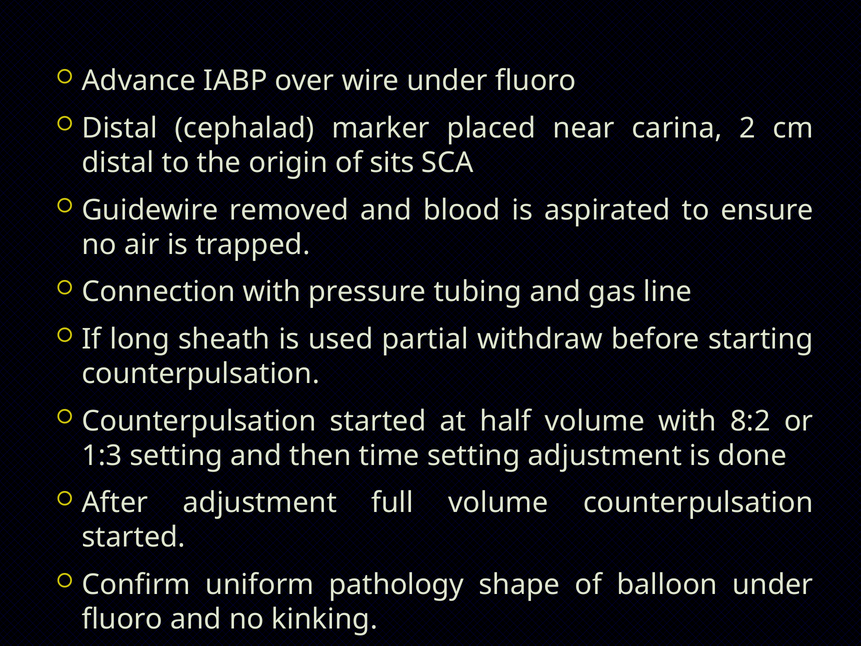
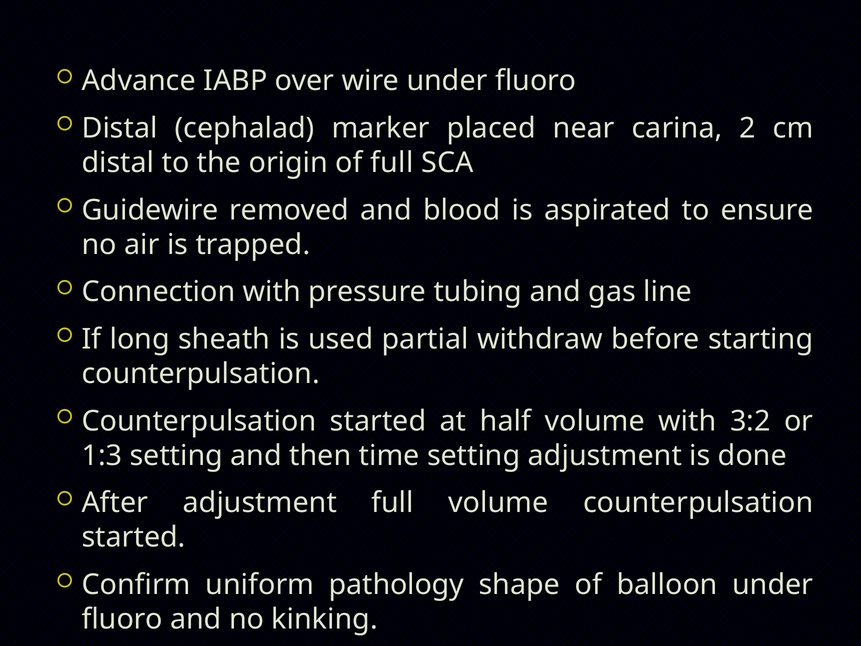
of sits: sits -> full (392, 163)
8:2: 8:2 -> 3:2 (750, 421)
